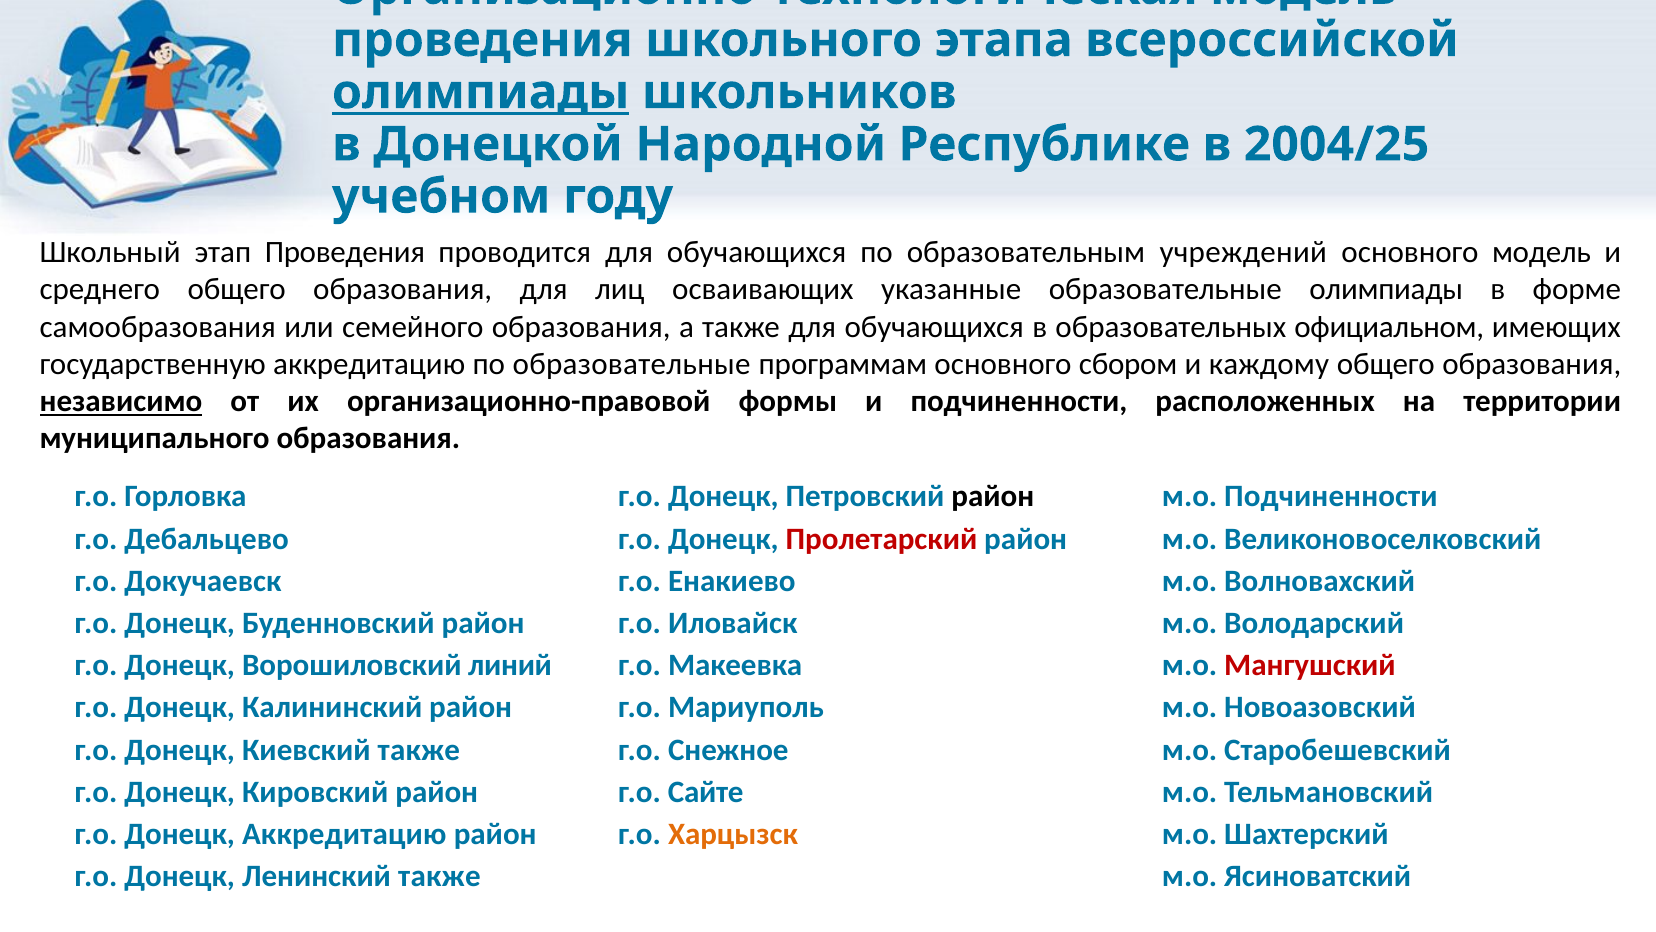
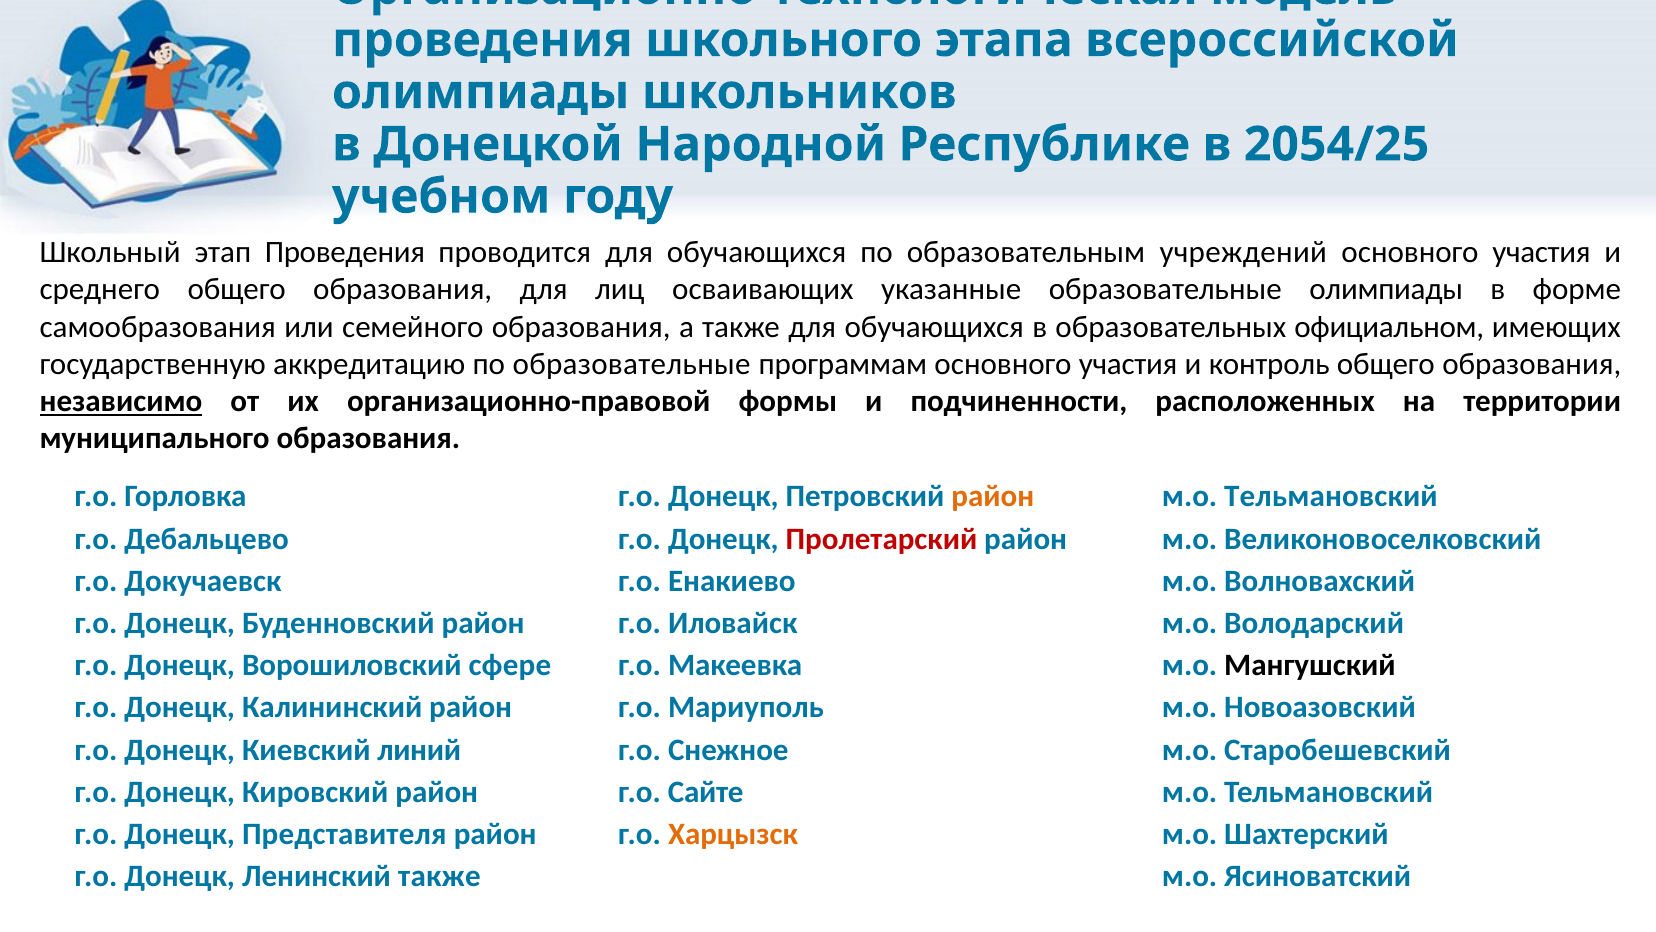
олимпиады underline: present -> none (481, 92)
2004/25: 2004/25 -> 2054/25 (1336, 144)
модель: модель -> участия (1541, 252)
программам основного сбором: сбором -> участия (1128, 364)
каждому: каждому -> контроль (1269, 364)
район colour: black -> orange (993, 496)
Подчиненности: Подчиненности -> Тельмановский (1331, 496)
линий: линий -> сфере (510, 665)
Мангушский colour: red -> black (1310, 665)
Киевский также: также -> линий (419, 749)
Донецк Аккредитацию: Аккредитацию -> Представителя (344, 834)
